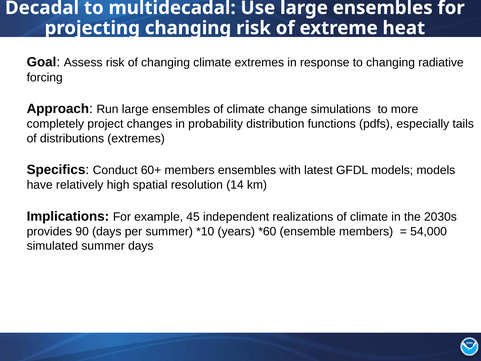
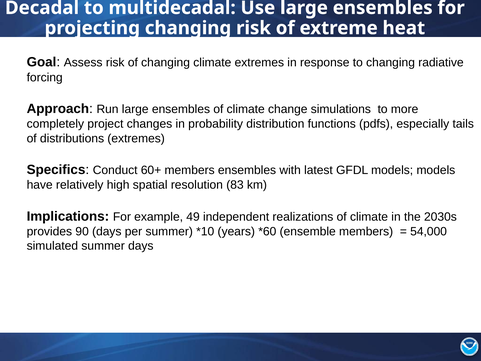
14: 14 -> 83 (235, 185)
45: 45 -> 49 (193, 217)
